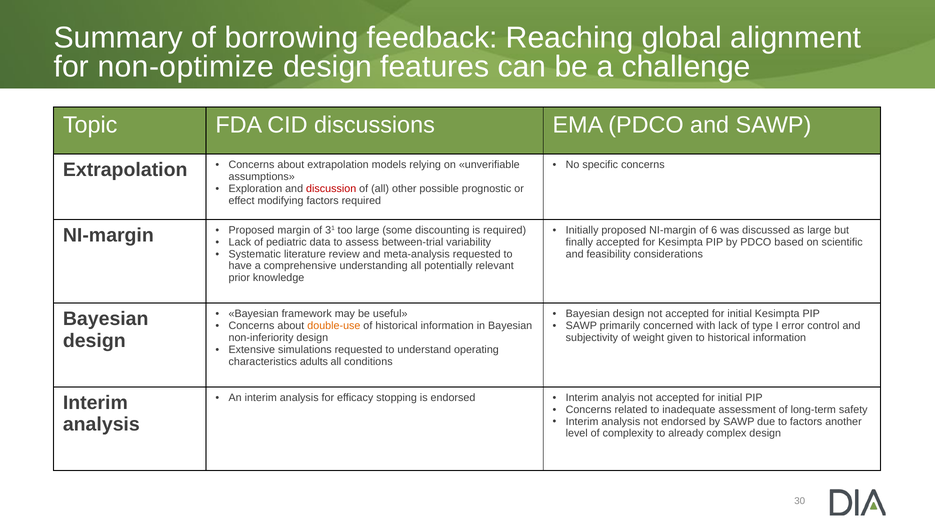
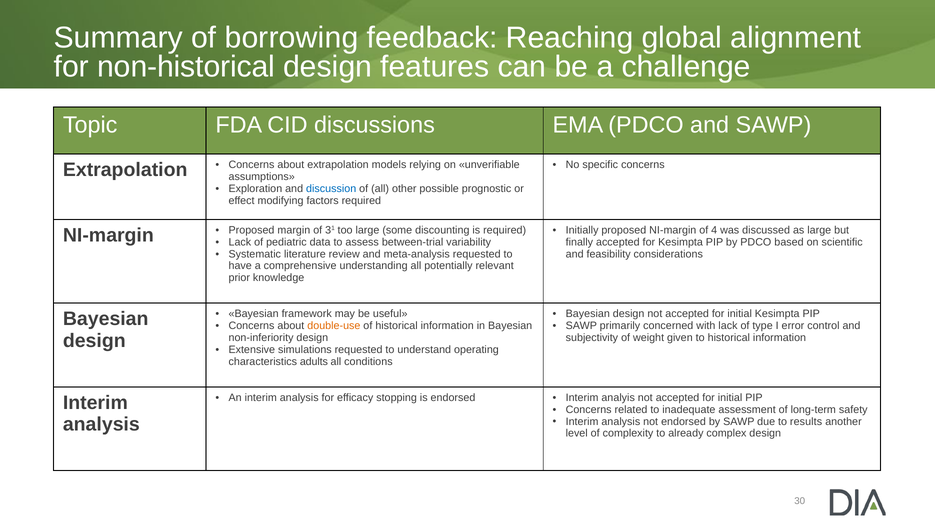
non-optimize: non-optimize -> non-historical (186, 67)
discussion colour: red -> blue (331, 189)
6: 6 -> 4 (714, 230)
to factors: factors -> results (806, 421)
